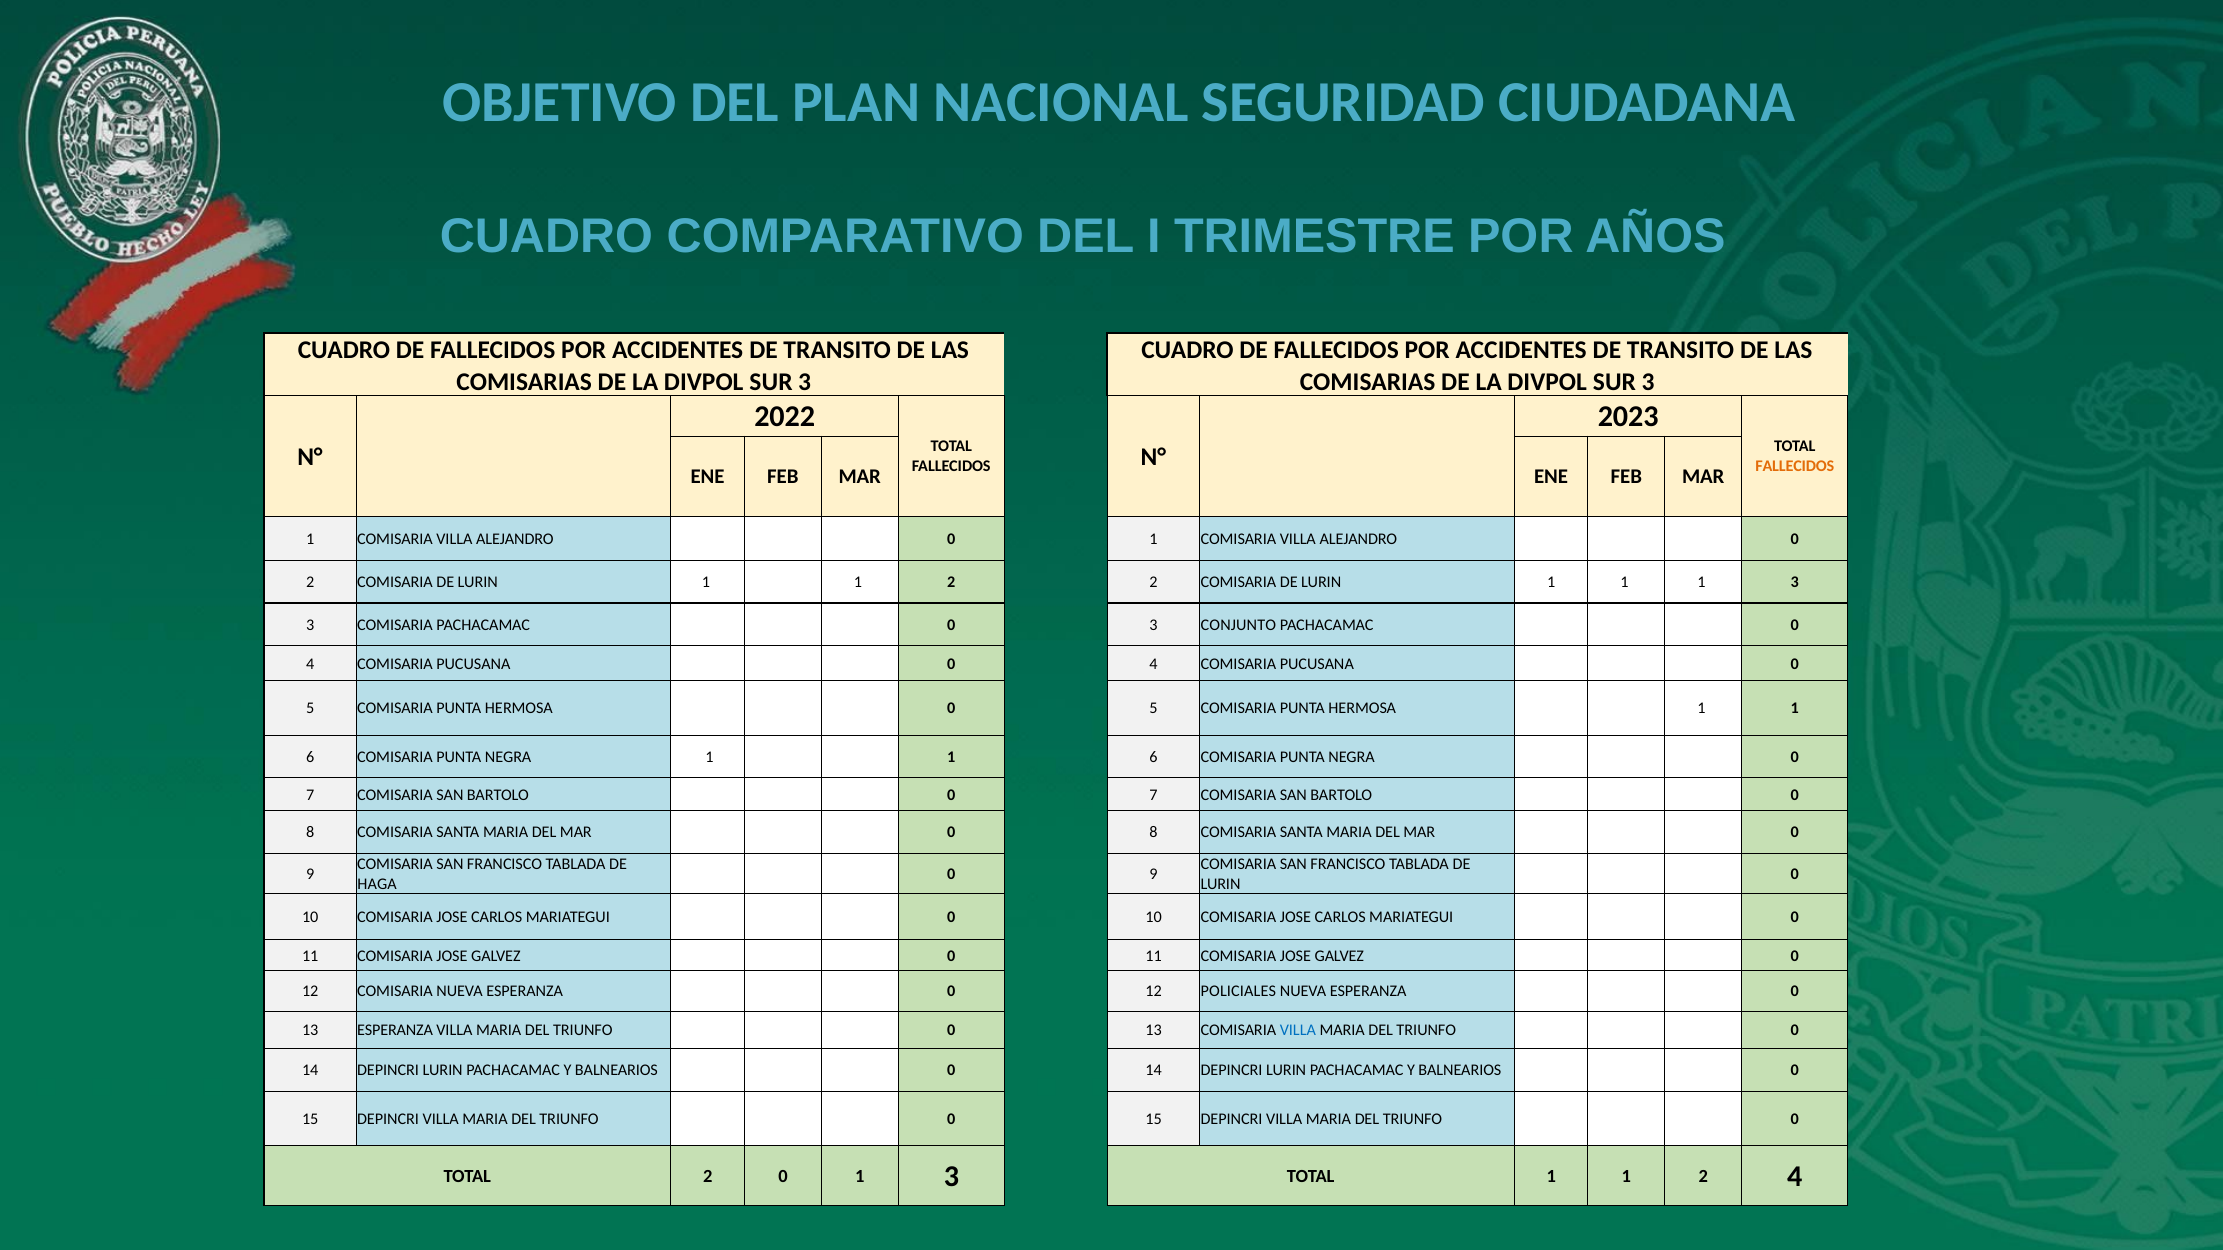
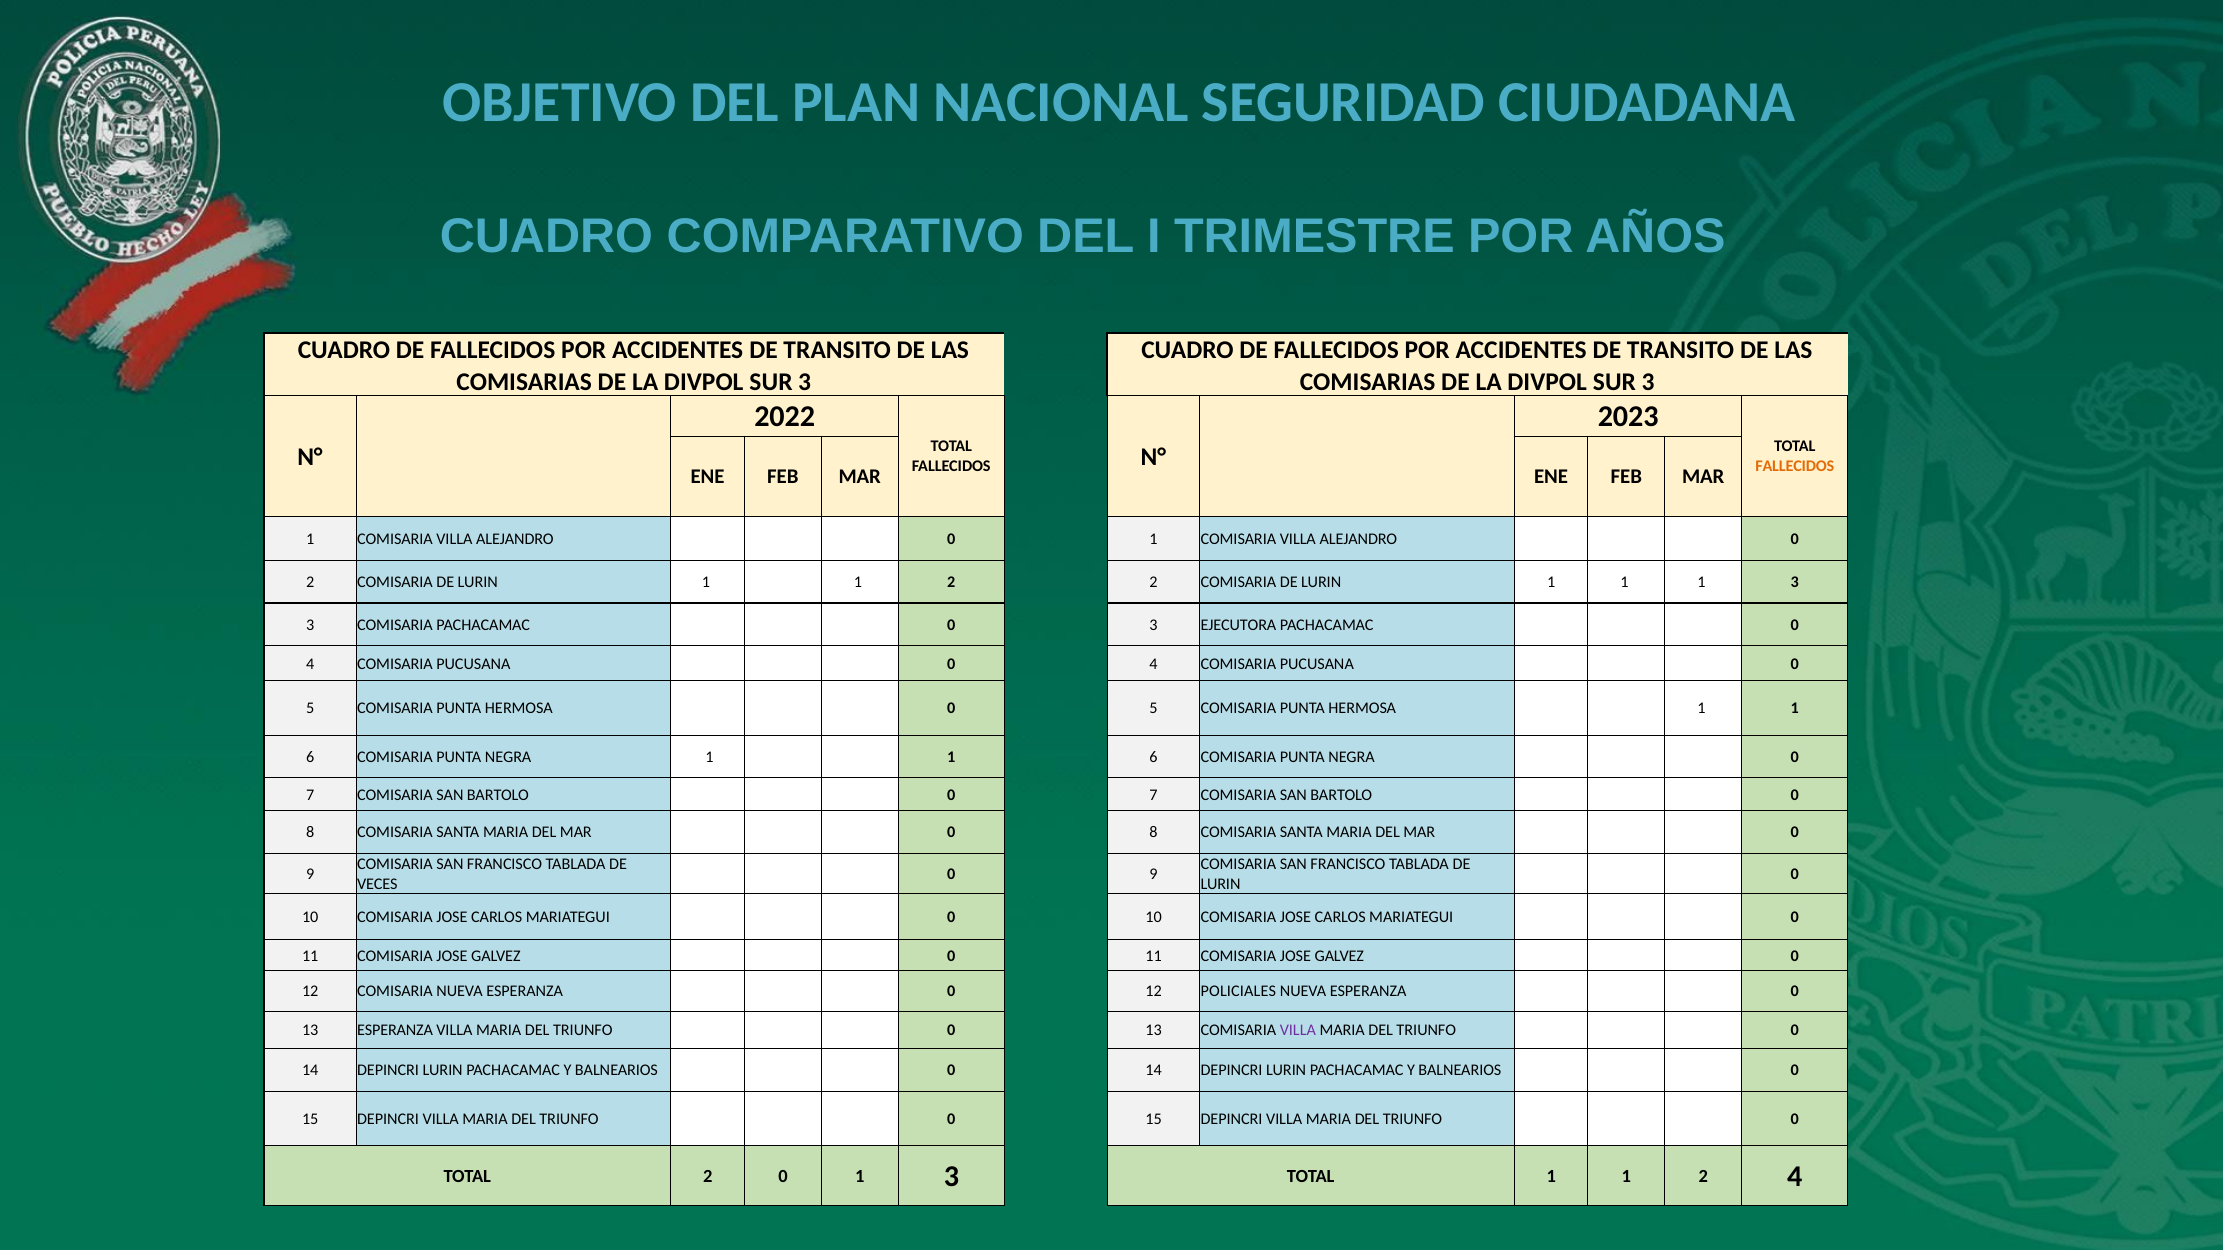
CONJUNTO: CONJUNTO -> EJECUTORA (1238, 625)
HAGA: HAGA -> VECES (377, 884)
VILLA colour: blue -> purple (1298, 1031)
